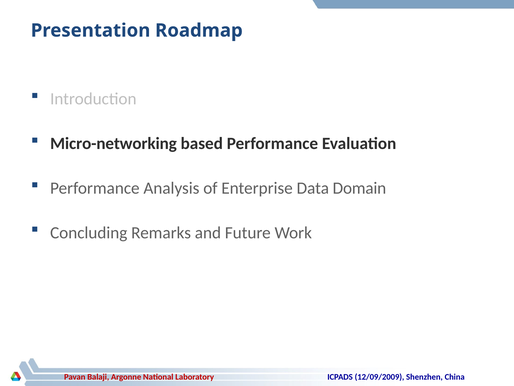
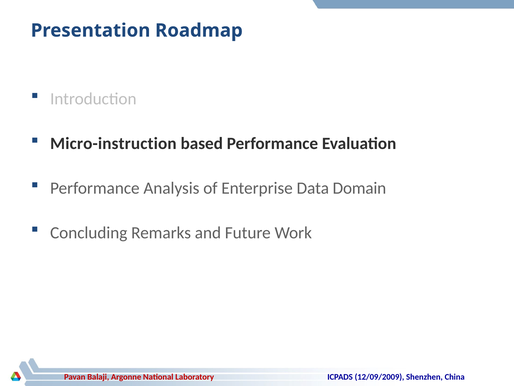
Micro-networking: Micro-networking -> Micro-instruction (113, 143)
